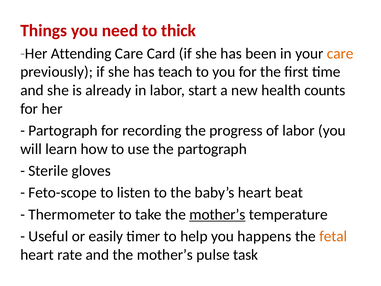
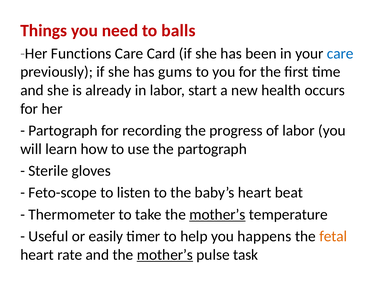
thick: thick -> balls (178, 30)
Attending: Attending -> Functions (81, 53)
care colour: orange -> blue (340, 53)
teach: teach -> gums (175, 72)
counts: counts -> occurs (325, 90)
mother’s underline: none -> present (165, 255)
